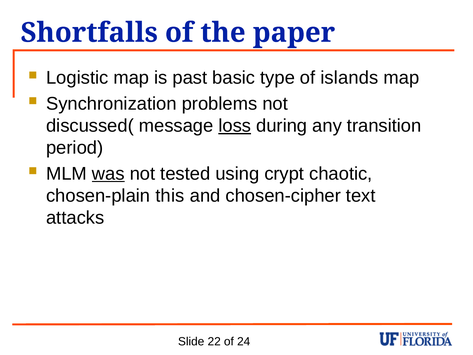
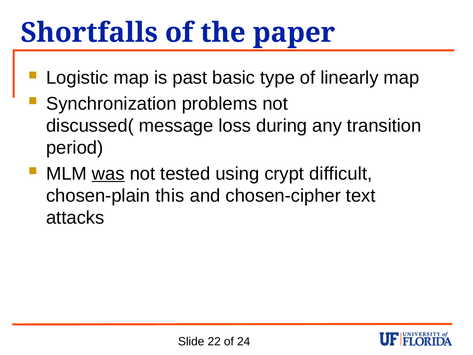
islands: islands -> linearly (349, 78)
loss underline: present -> none (235, 126)
chaotic: chaotic -> difficult (341, 173)
